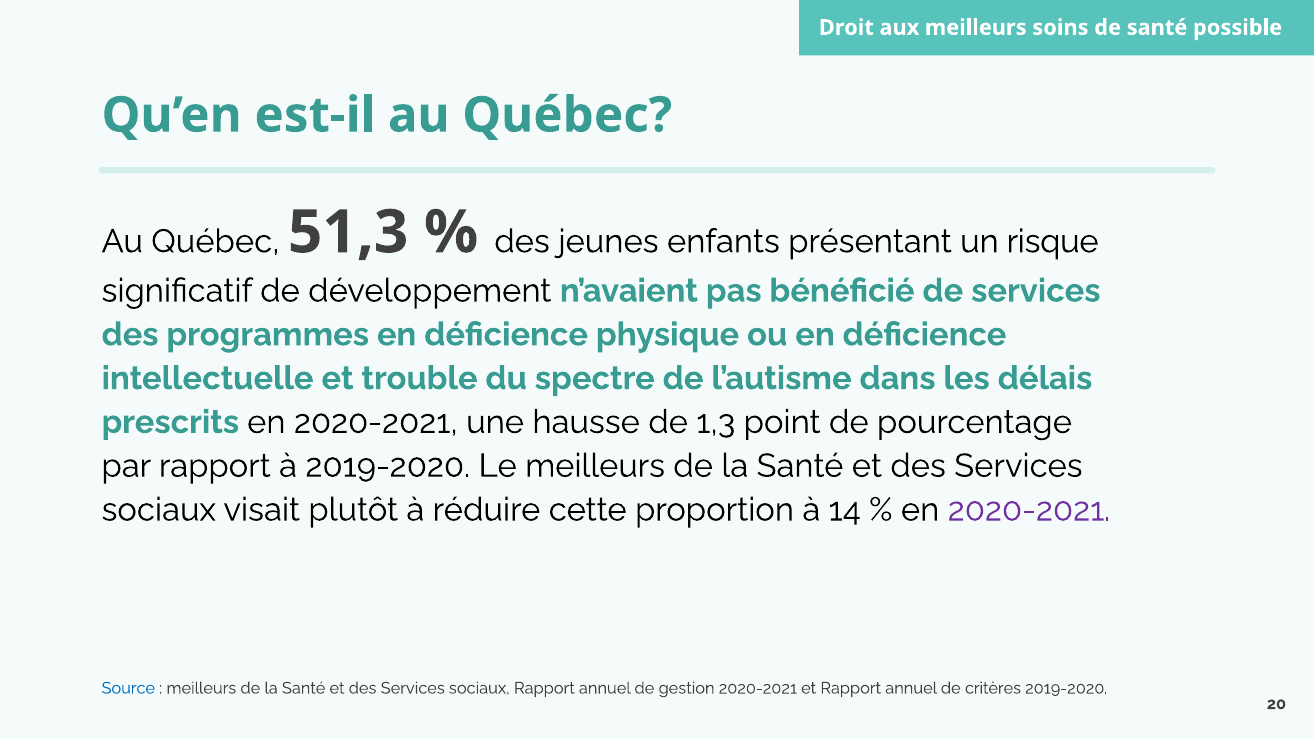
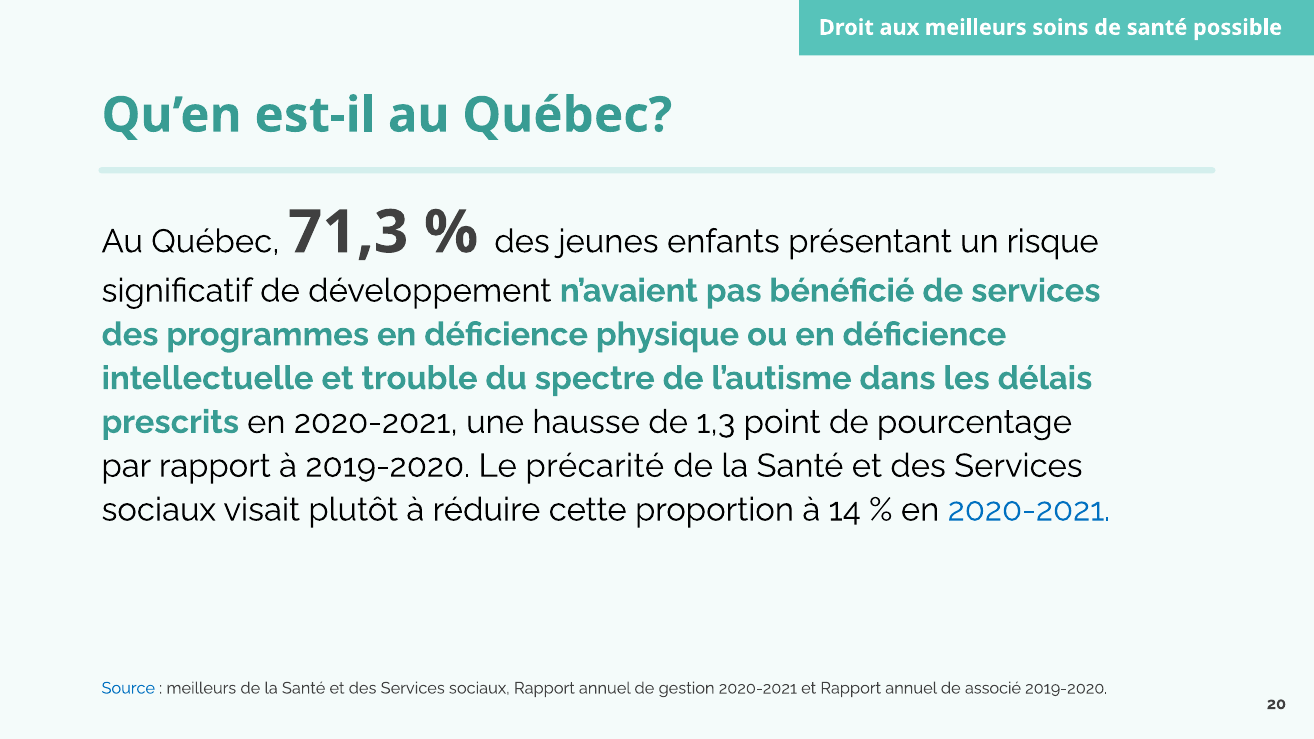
51,3: 51,3 -> 71,3 (348, 232)
Le meilleurs: meilleurs -> précarité (595, 466)
2020-2021 colour: purple -> blue (1029, 510)
critères: critères -> associé (993, 688)
